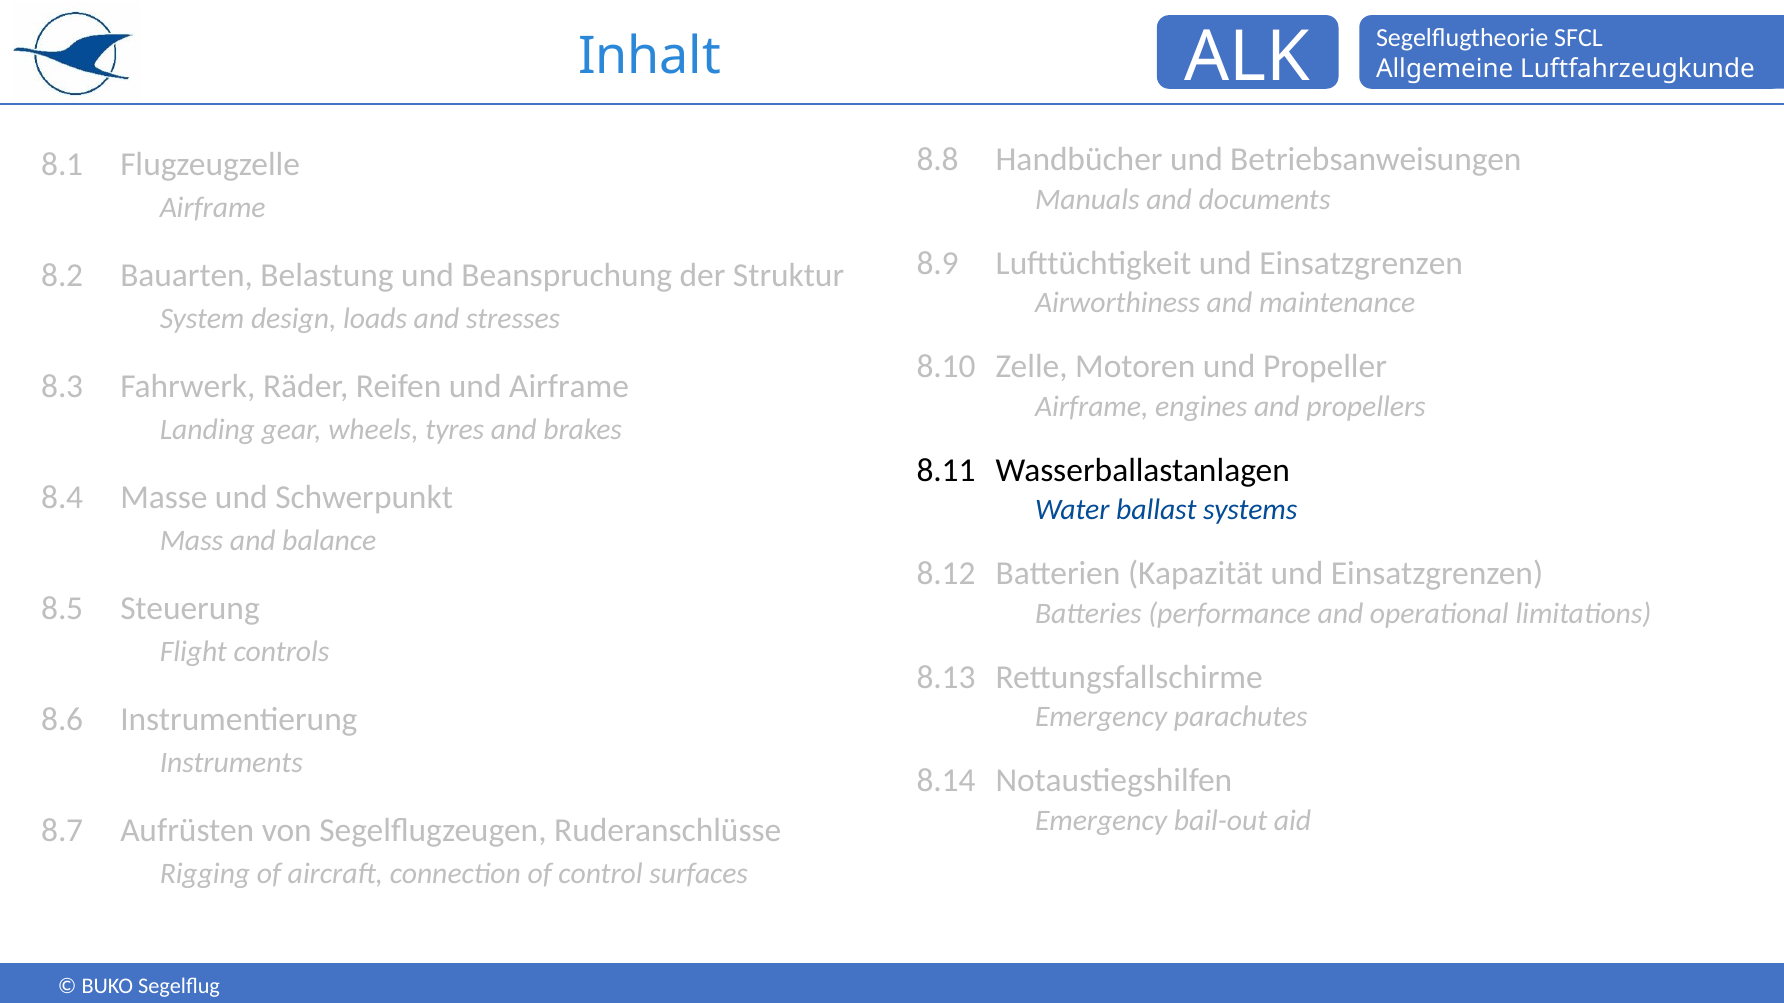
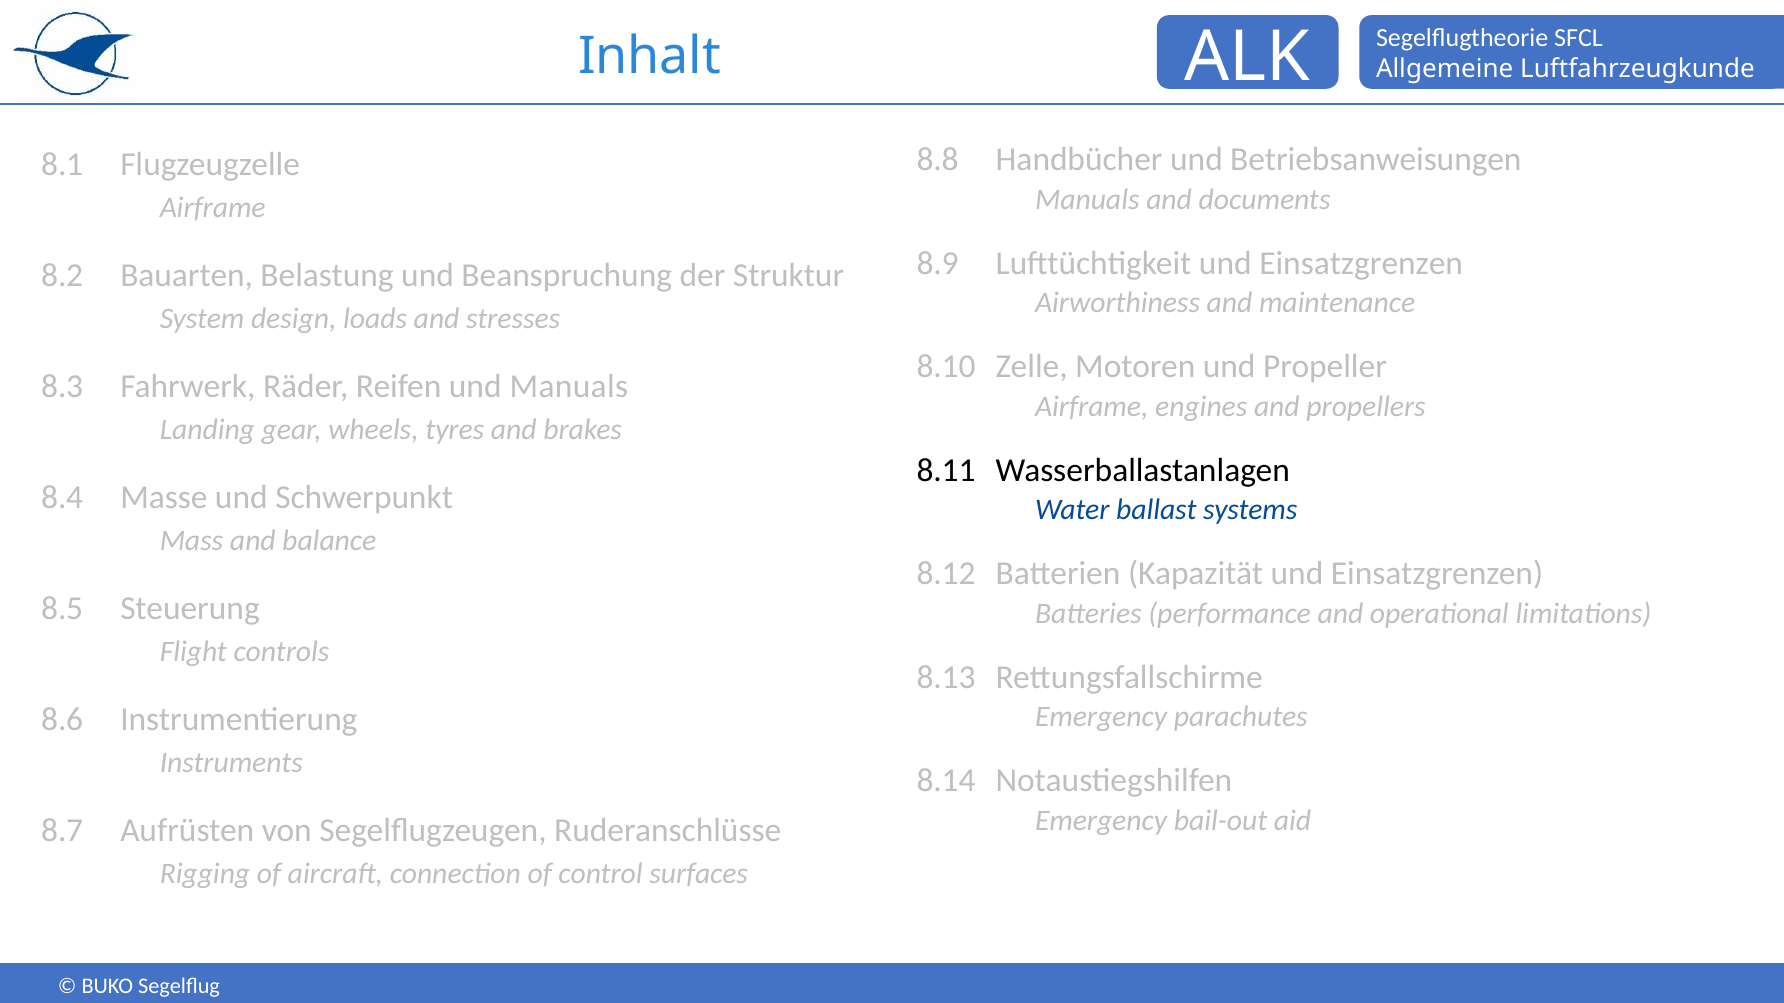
und Airframe: Airframe -> Manuals (569, 387)
